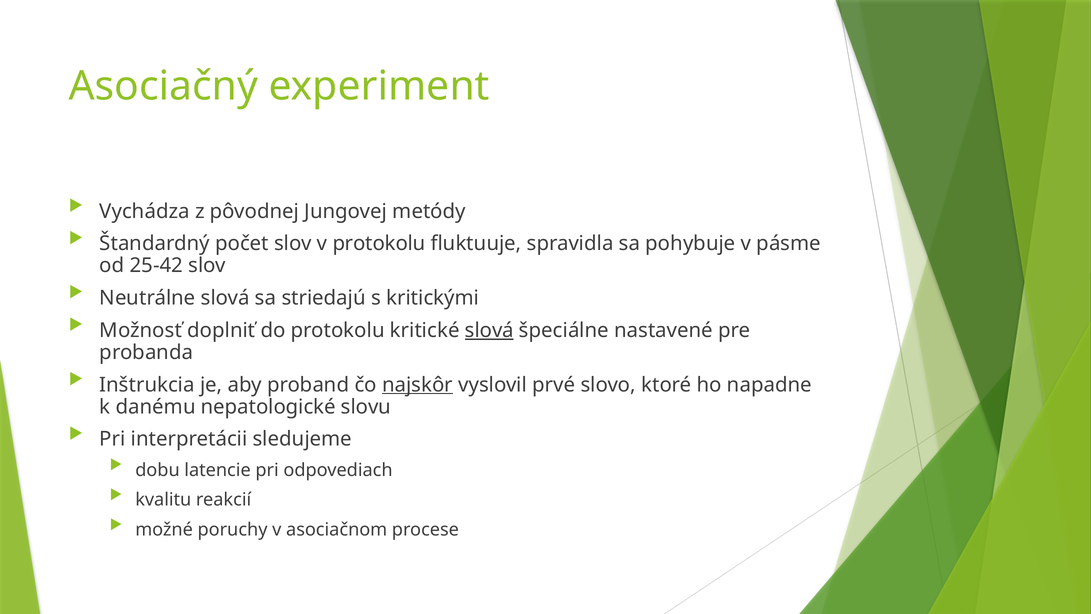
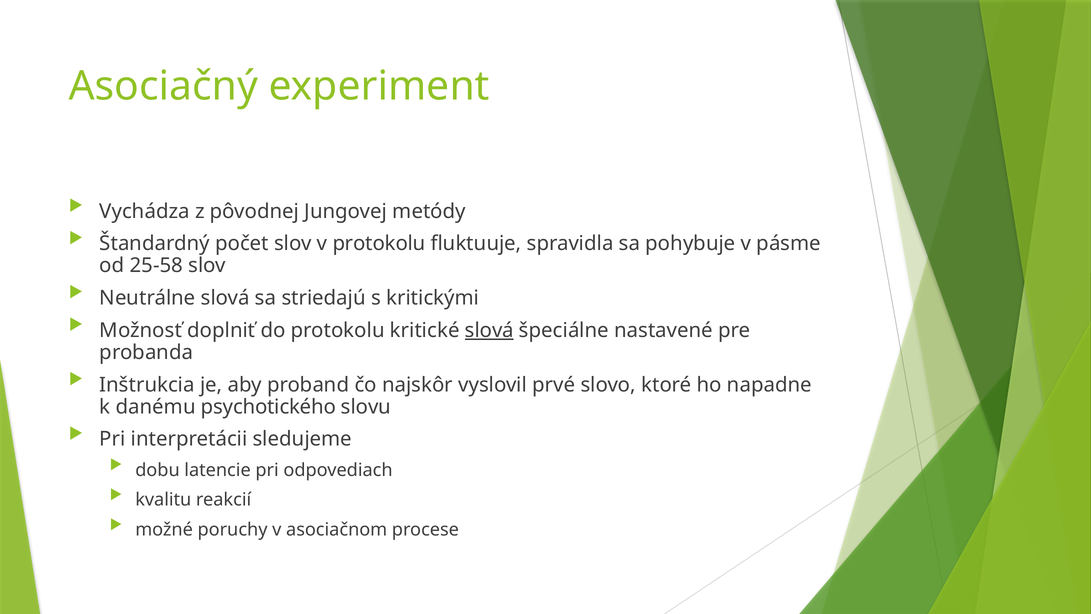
25-42: 25-42 -> 25-58 (156, 266)
najskôr underline: present -> none (417, 385)
nepatologické: nepatologické -> psychotického (268, 407)
